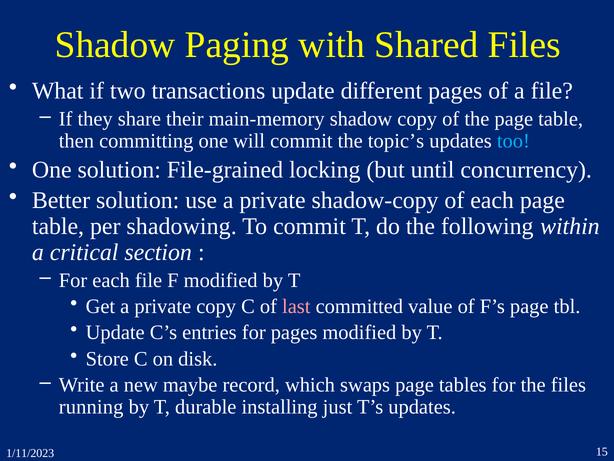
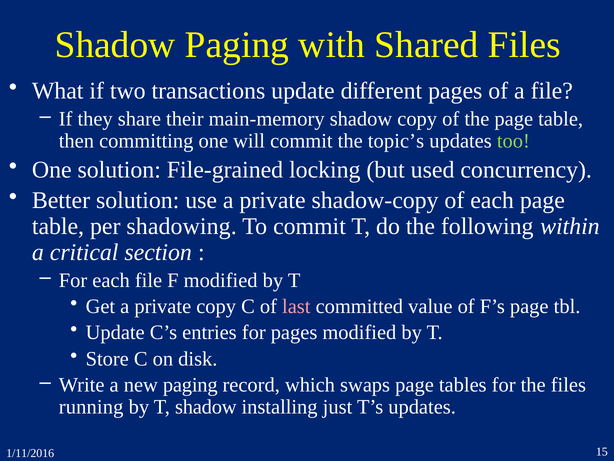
too colour: light blue -> light green (513, 141)
until: until -> used (433, 170)
new maybe: maybe -> paging (190, 385)
T durable: durable -> shadow (206, 407)
1/11/2023: 1/11/2023 -> 1/11/2016 (30, 453)
